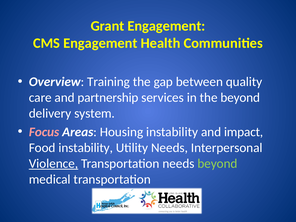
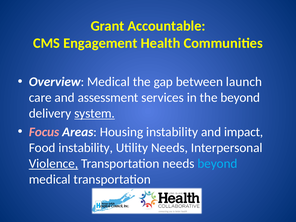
Grant Engagement: Engagement -> Accountable (166, 26)
Overview Training: Training -> Medical (108, 82)
quality: quality -> launch (244, 82)
partnership: partnership -> assessment (108, 98)
system underline: none -> present (95, 113)
beyond colour: light green -> light blue (217, 163)
